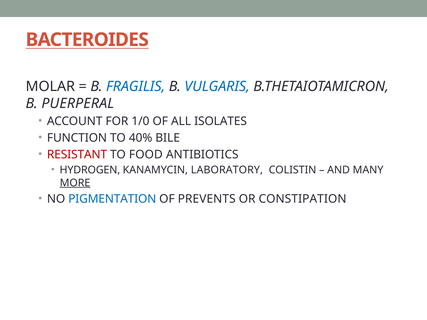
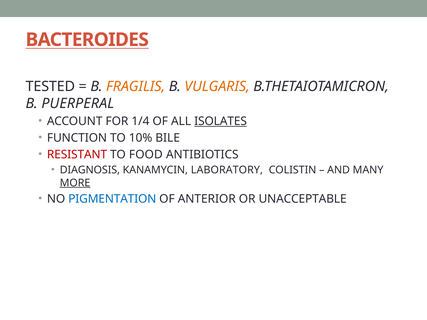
MOLAR: MOLAR -> TESTED (50, 86)
FRAGILIS colour: blue -> orange (136, 86)
VULGARIS colour: blue -> orange (217, 86)
1/0: 1/0 -> 1/4 (140, 121)
ISOLATES underline: none -> present (221, 121)
40%: 40% -> 10% (141, 138)
HYDROGEN: HYDROGEN -> DIAGNOSIS (90, 170)
PREVENTS: PREVENTS -> ANTERIOR (207, 199)
CONSTIPATION: CONSTIPATION -> UNACCEPTABLE (303, 199)
